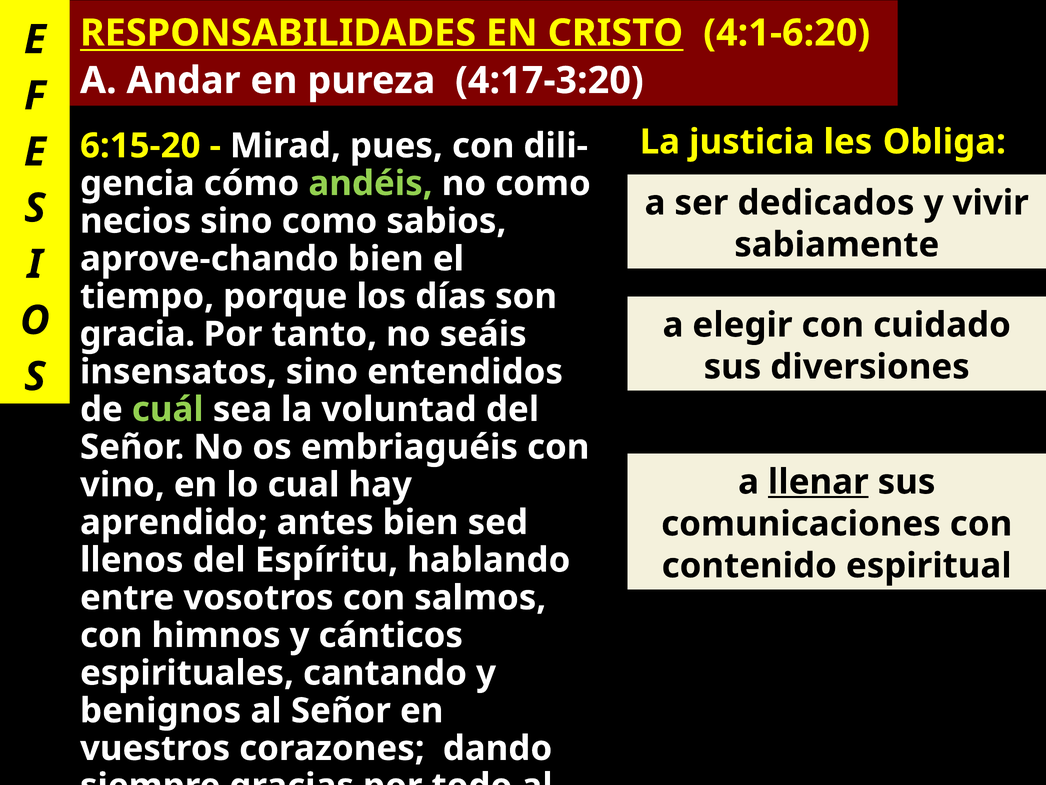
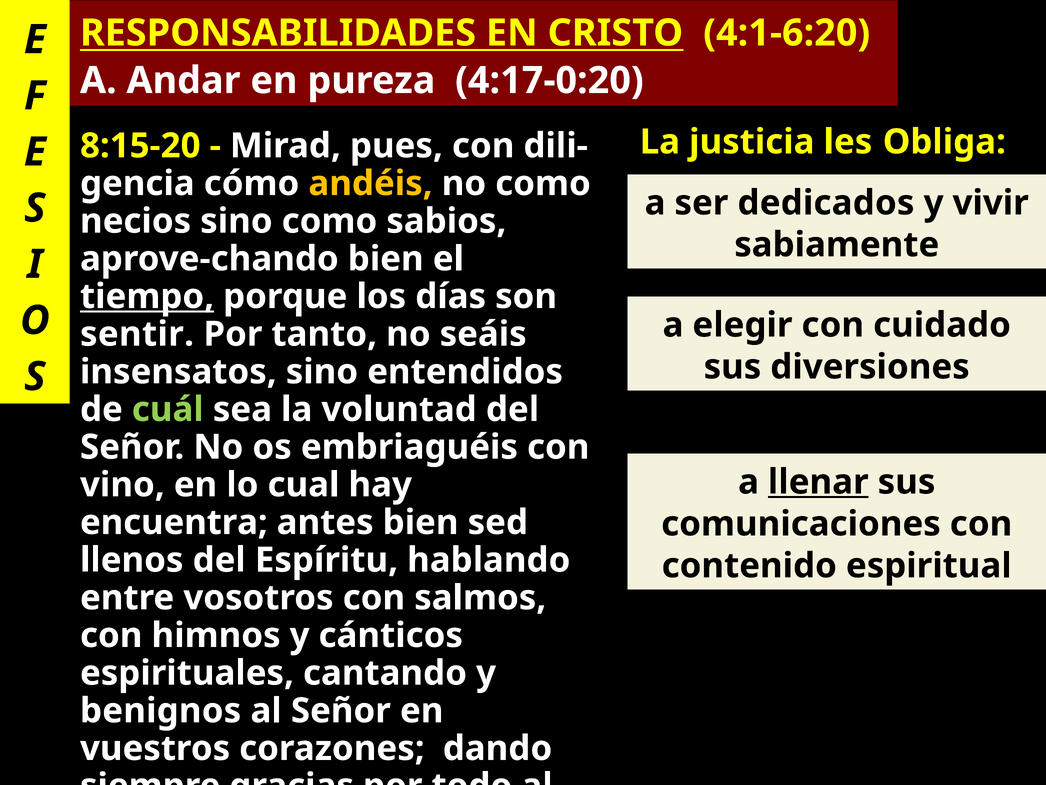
4:17-3:20: 4:17-3:20 -> 4:17-0:20 (549, 81)
6:15-20: 6:15-20 -> 8:15-20 (140, 146)
andéis colour: light green -> yellow (370, 183)
tiempo underline: none -> present (147, 296)
gracia: gracia -> sentir (137, 334)
aprendido: aprendido -> encuentra (174, 522)
